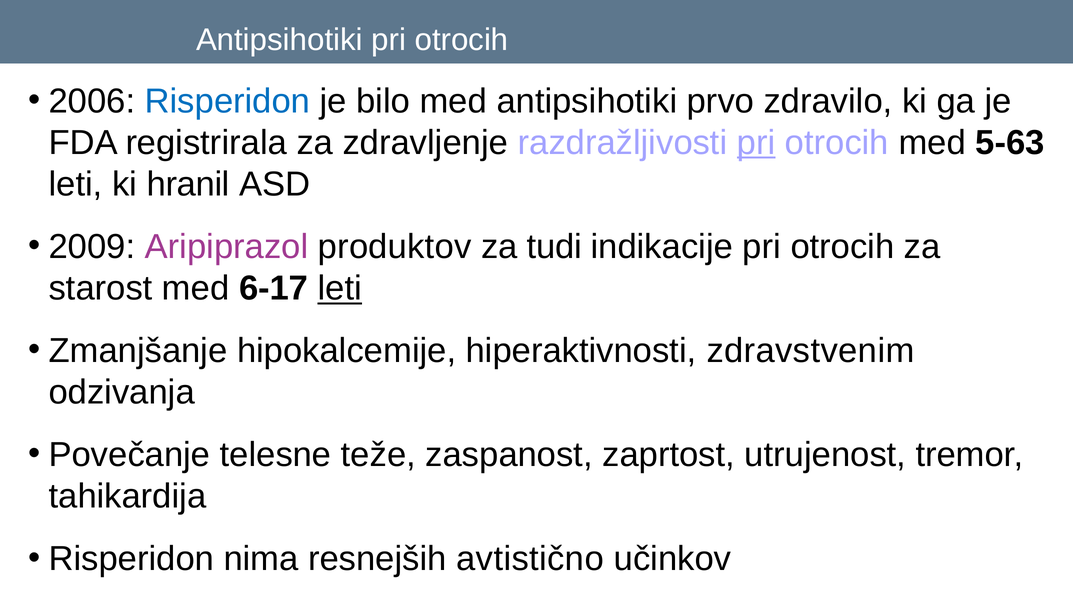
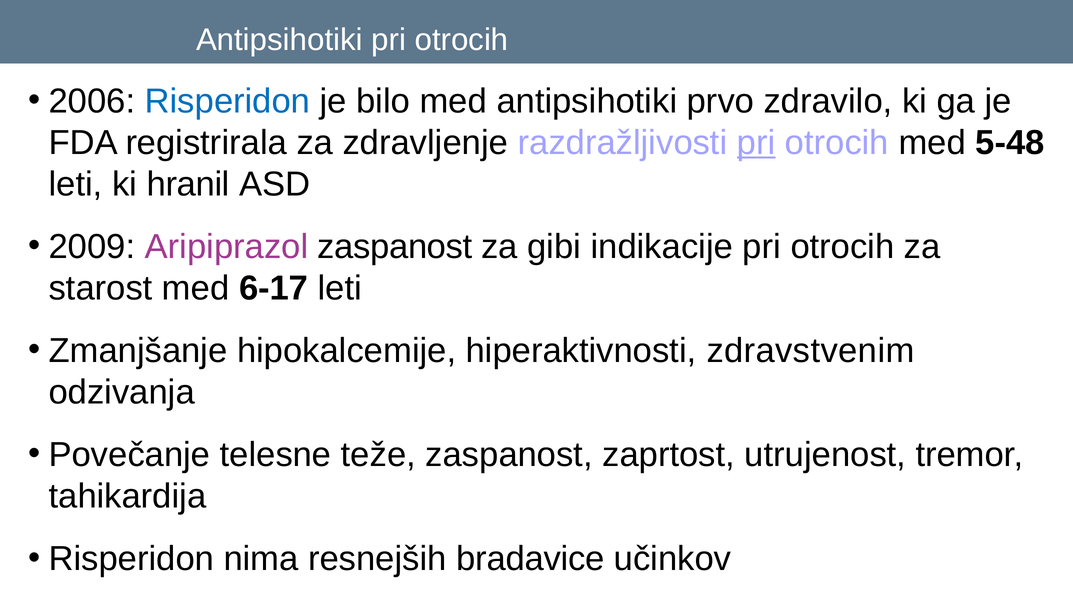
5-63: 5-63 -> 5-48 (1010, 143)
Aripiprazol produktov: produktov -> zaspanost (395, 247)
tudi: tudi -> gibi (554, 247)
leti underline: present -> none (340, 288)
avtistično: avtistično -> bradavice (530, 559)
